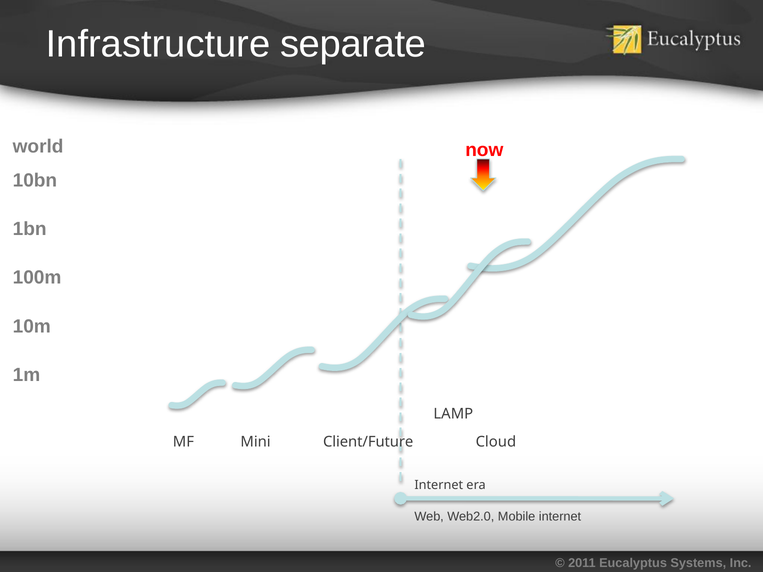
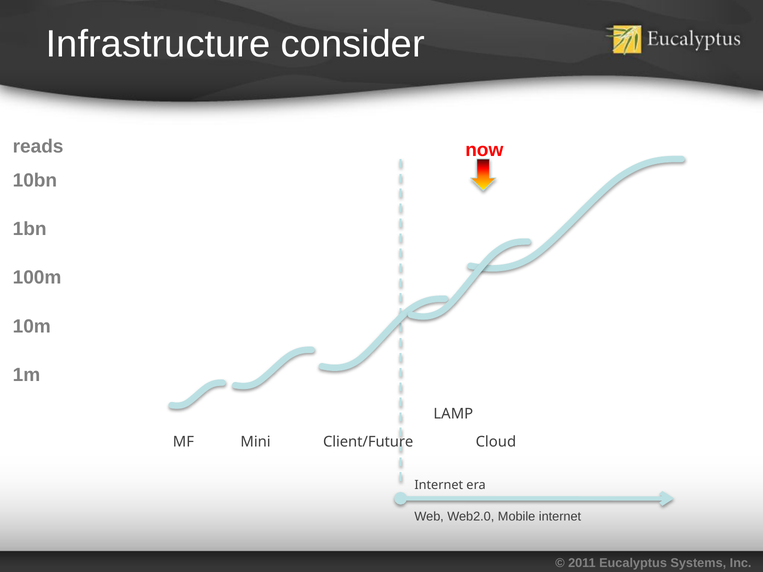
separate: separate -> consider (353, 44)
world: world -> reads (38, 146)
